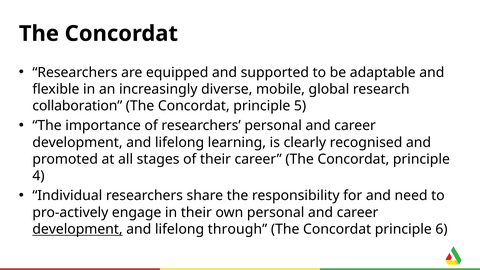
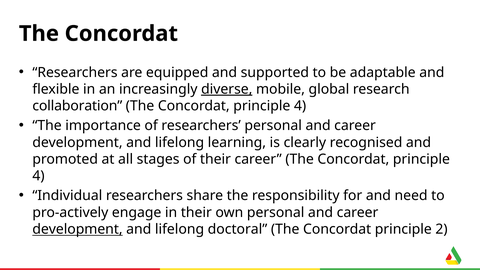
diverse underline: none -> present (227, 89)
5: 5 -> 4 (300, 106)
through: through -> doctoral (238, 229)
6: 6 -> 2 (442, 229)
